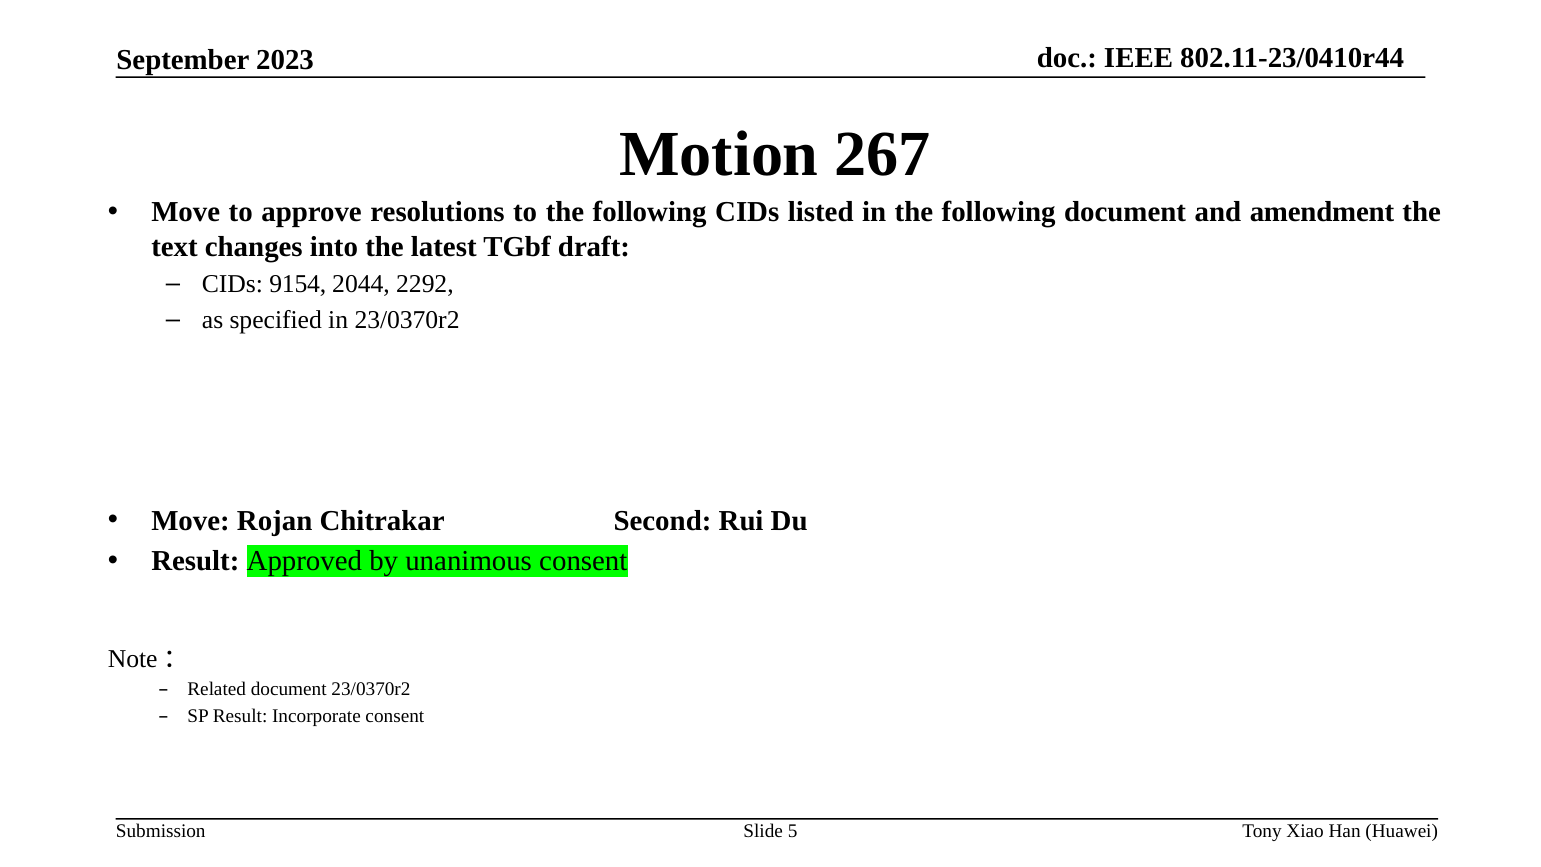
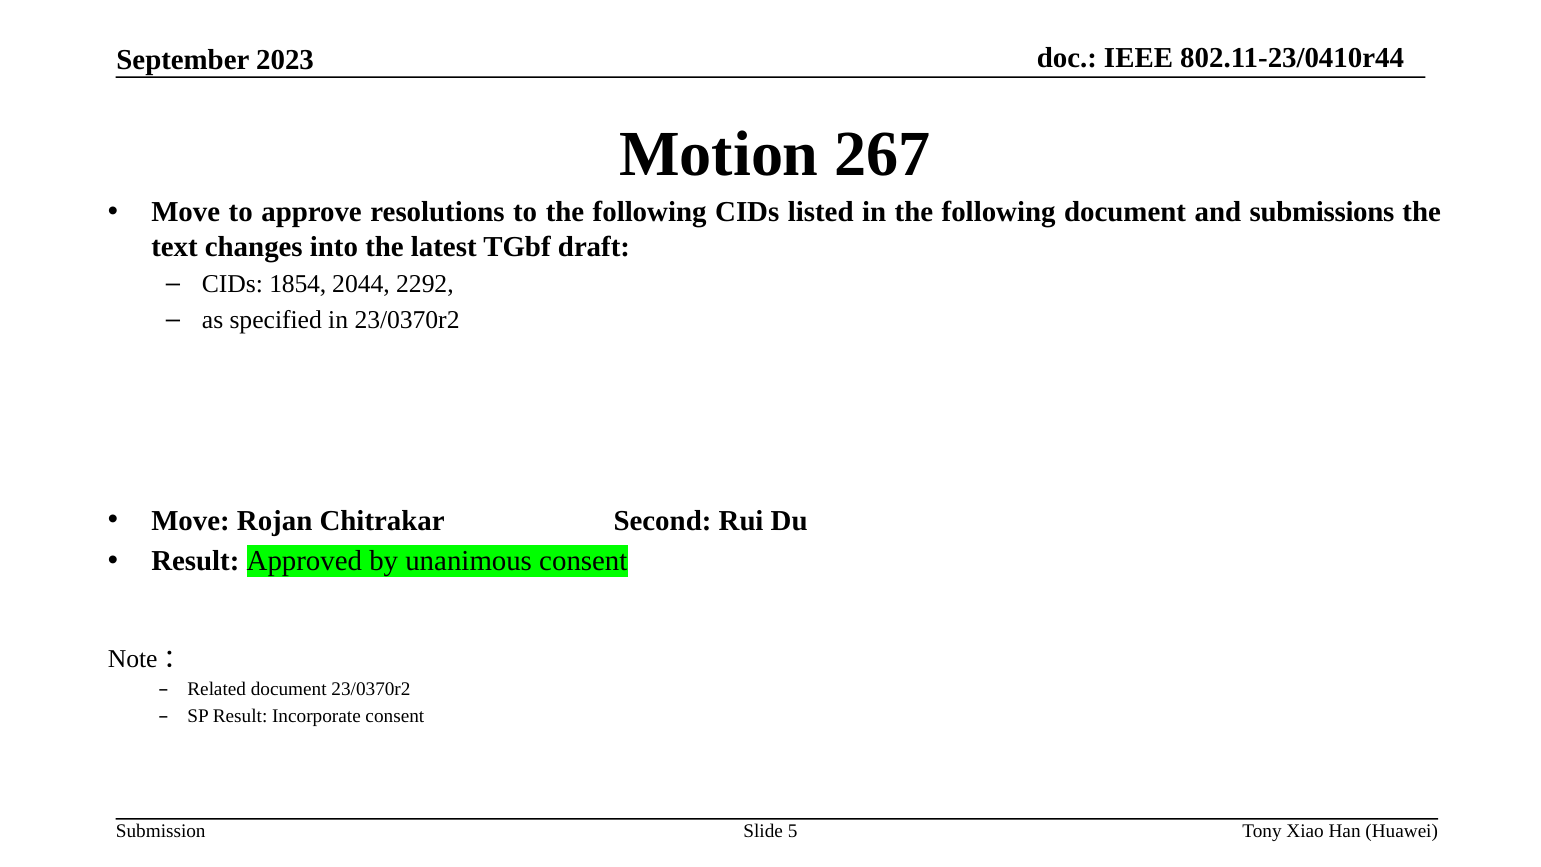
amendment: amendment -> submissions (1322, 212)
9154: 9154 -> 1854 (298, 284)
